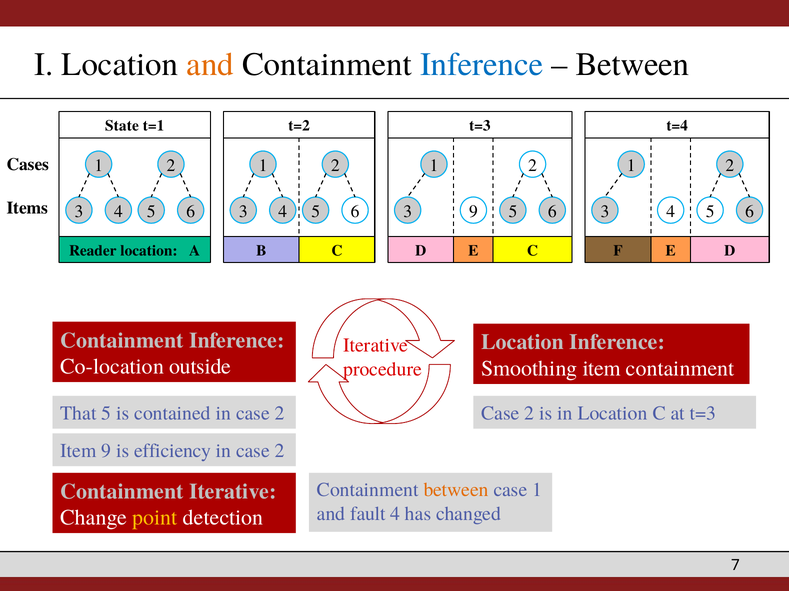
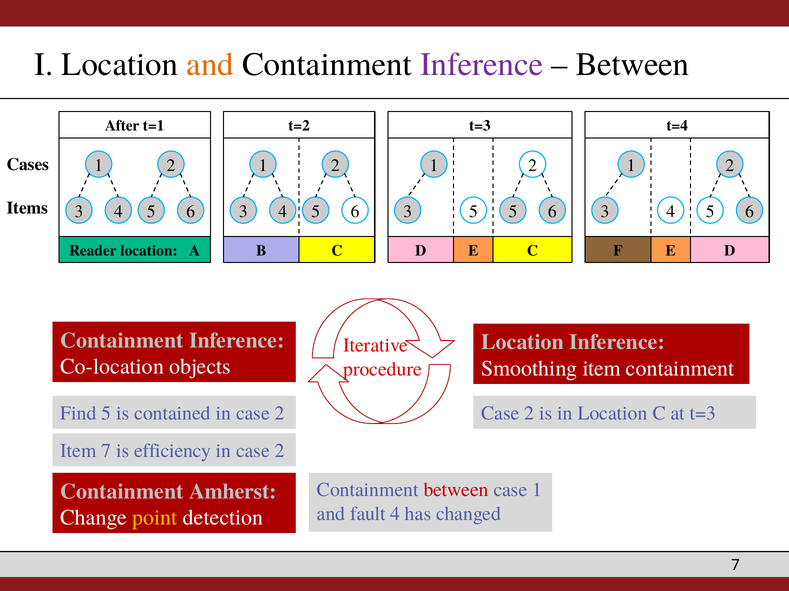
Inference colour: blue -> purple (482, 65)
State: State -> After (122, 126)
3 9: 9 -> 5 (473, 212)
outside: outside -> objects (200, 367)
That: That -> Find (78, 414)
Item 9: 9 -> 7 (106, 451)
between colour: orange -> red (456, 491)
Containment Iterative: Iterative -> Amherst (233, 492)
